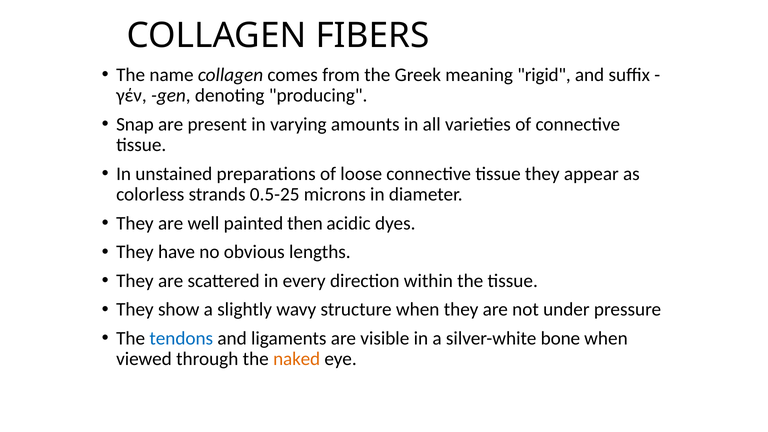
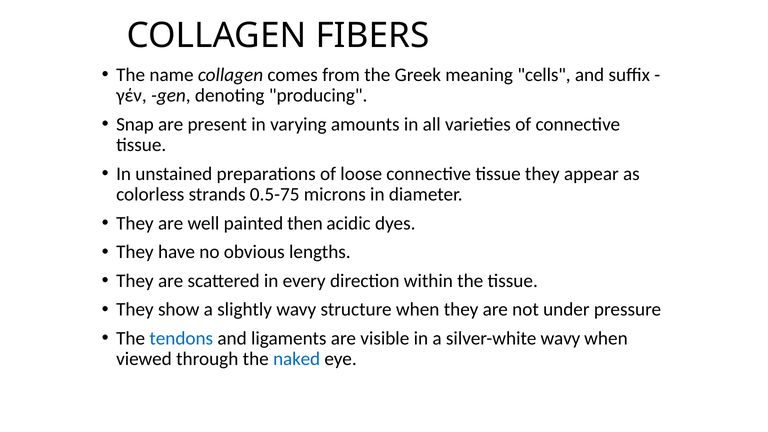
rigid: rigid -> cells (544, 75)
0.5-25: 0.5-25 -> 0.5-75 (275, 195)
silver-white bone: bone -> wavy (560, 338)
naked colour: orange -> blue (297, 359)
